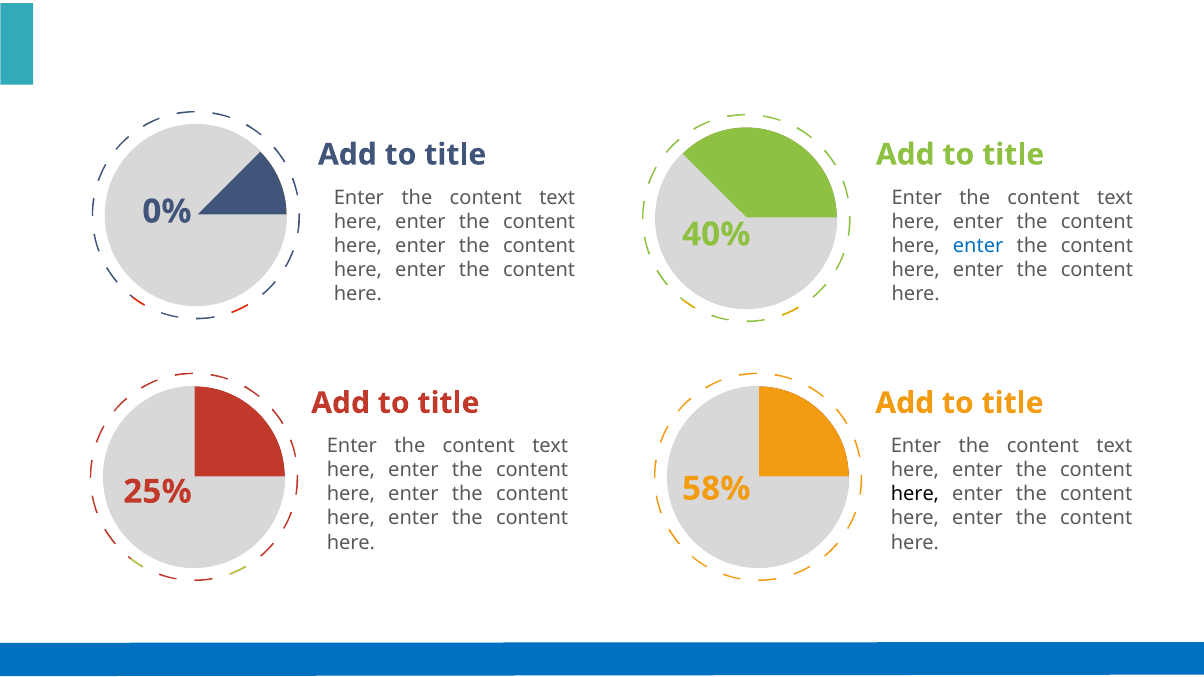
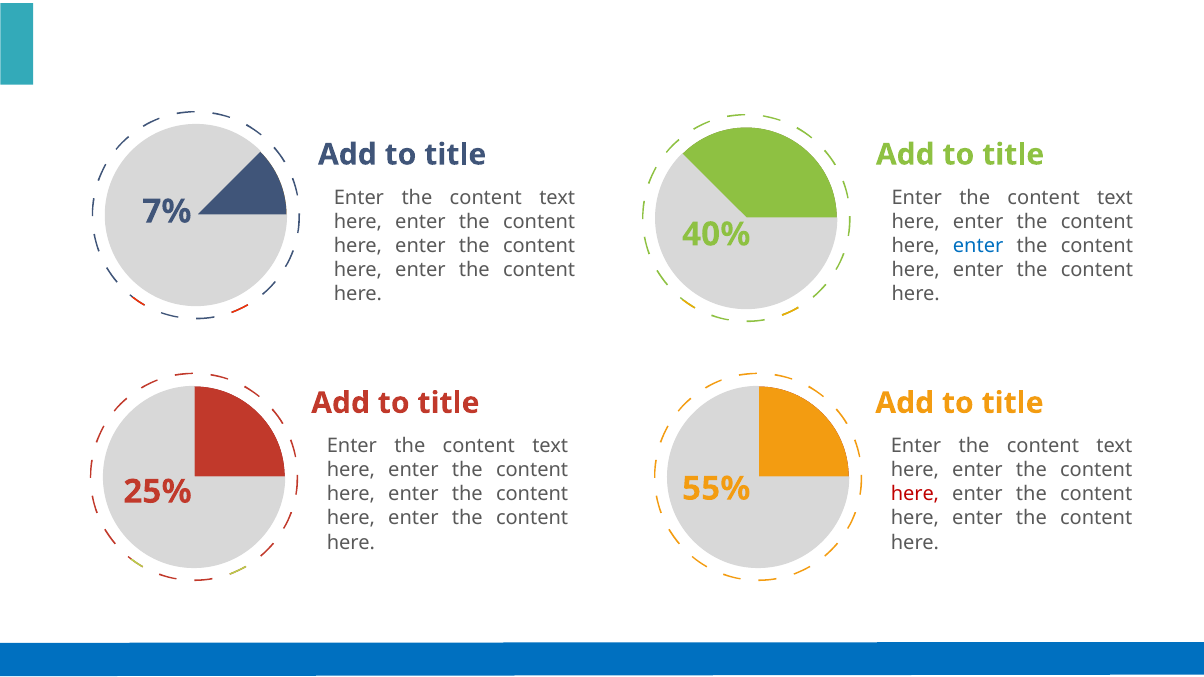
0%: 0% -> 7% (167, 212)
58%: 58% -> 55% (716, 489)
here colour: black -> red (915, 495)
